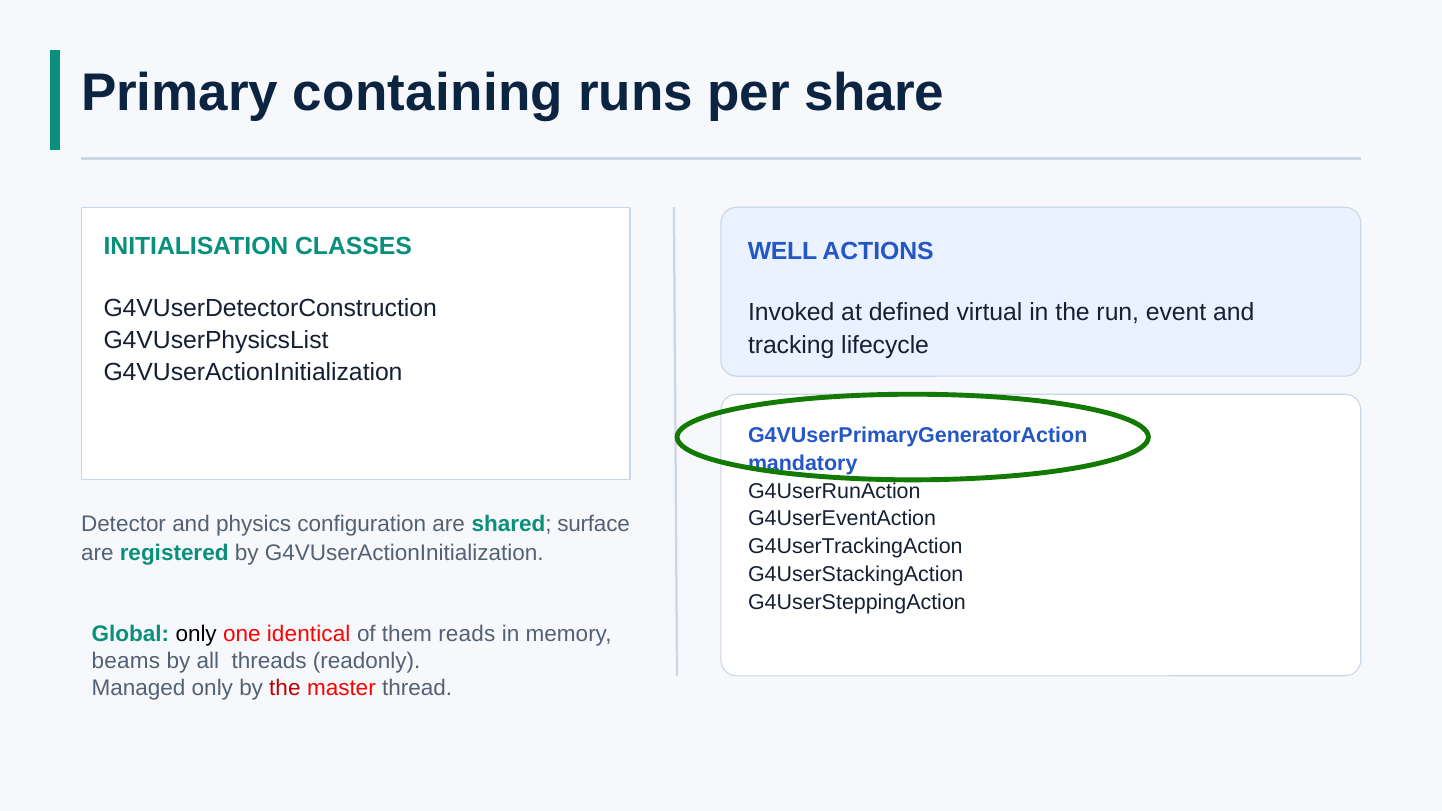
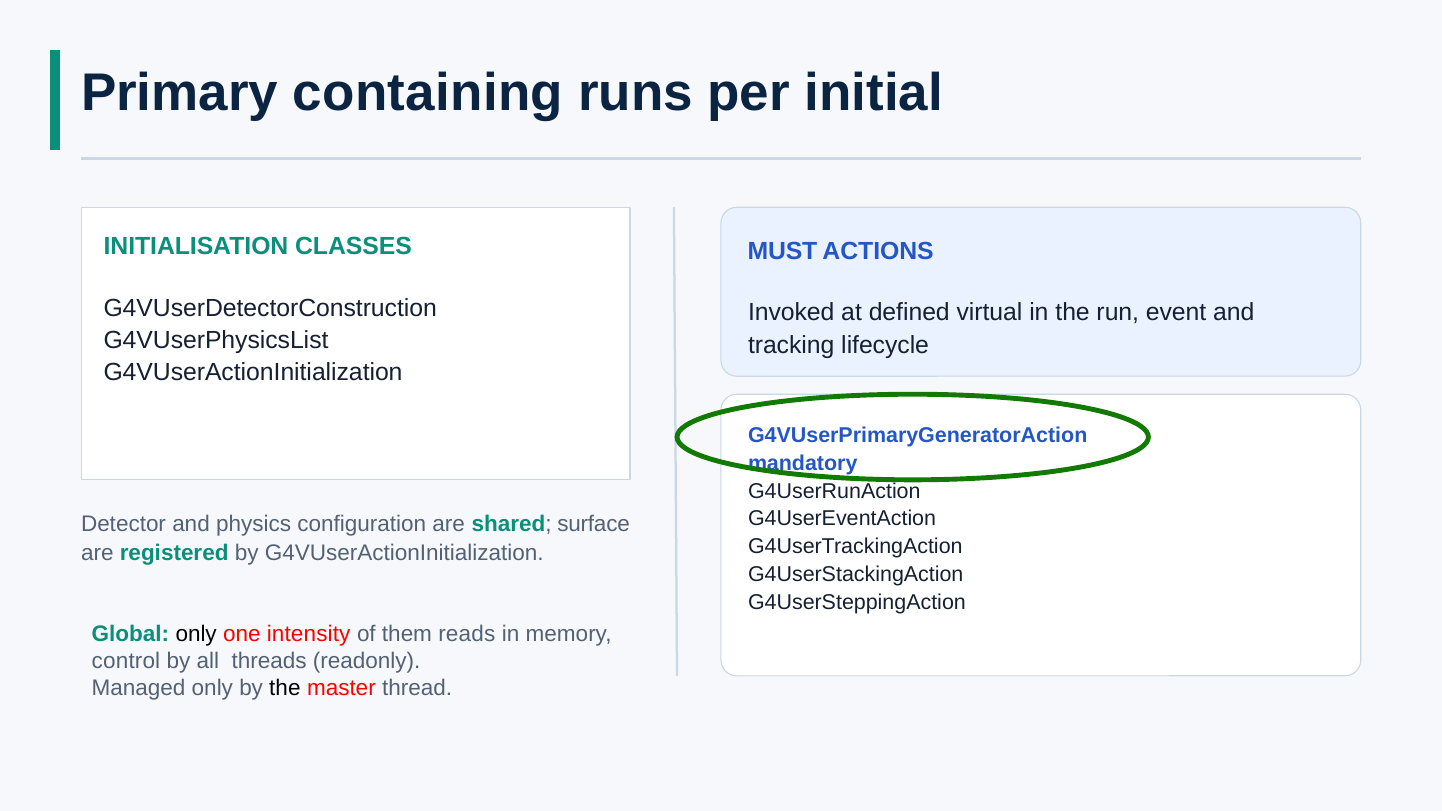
share: share -> initial (874, 93)
WELL: WELL -> MUST (782, 251)
identical: identical -> intensity (309, 634)
beams: beams -> control (126, 661)
the colour: red -> black (285, 688)
